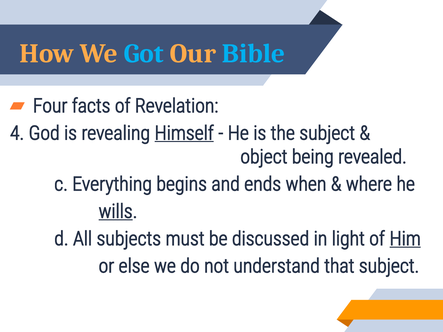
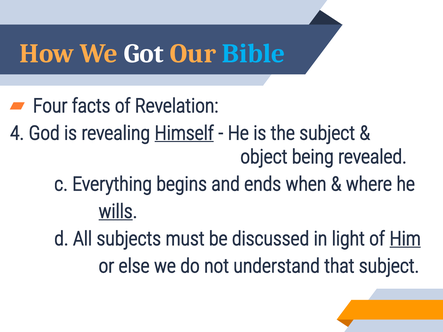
Got colour: light blue -> white (144, 53)
